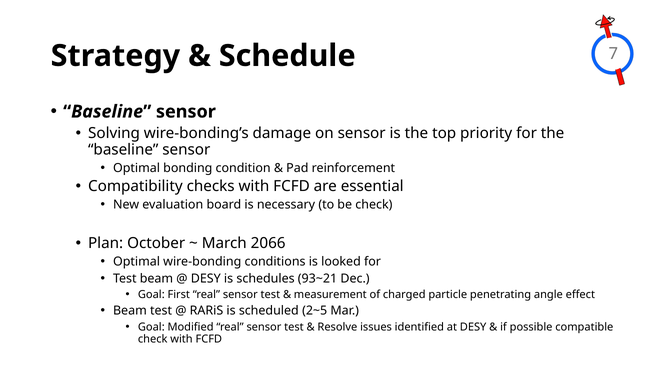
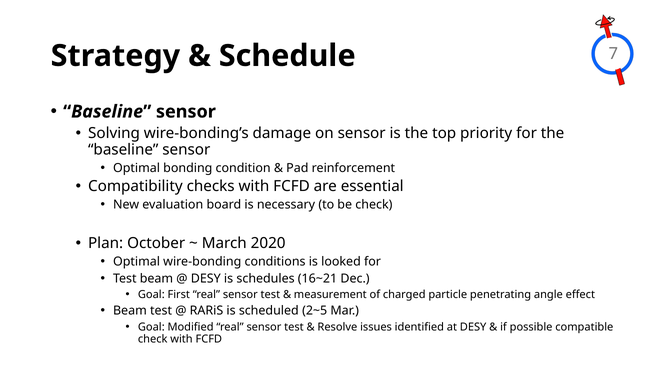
2066: 2066 -> 2020 (268, 243)
93~21: 93~21 -> 16~21 (318, 278)
